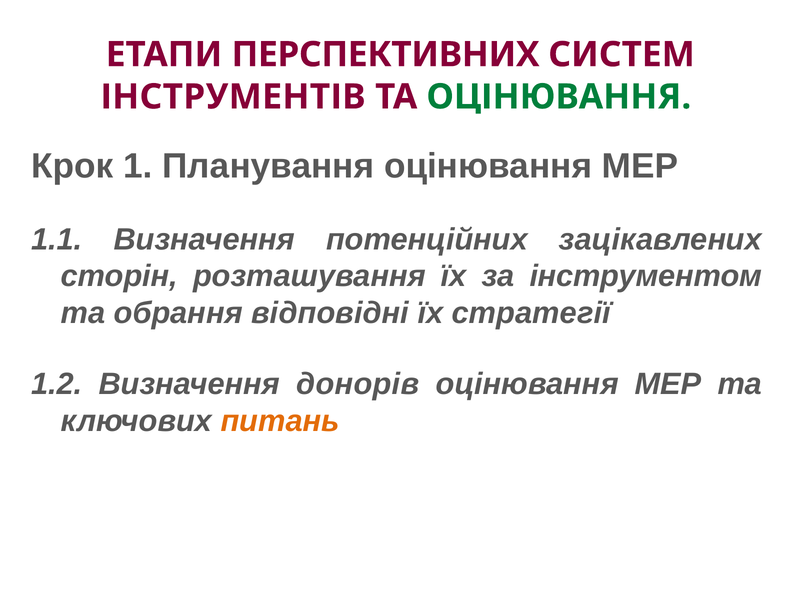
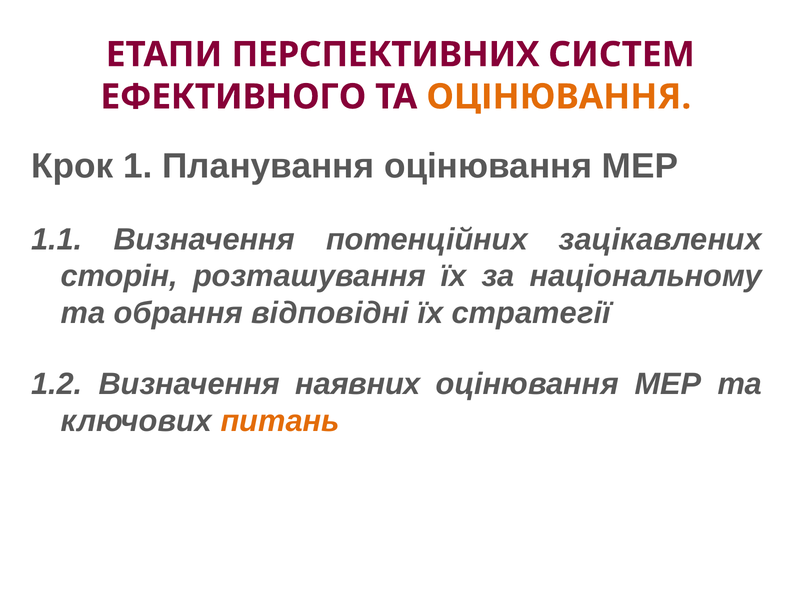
ІНСТРУМЕНТІВ: ІНСТРУМЕНТІВ -> ЕФЕКТИВНОГО (233, 97)
ОЦІНЮВАННЯ colour: green -> orange (559, 97)
інструментом: інструментом -> національному (646, 276)
донорів: донорів -> наявних (358, 384)
